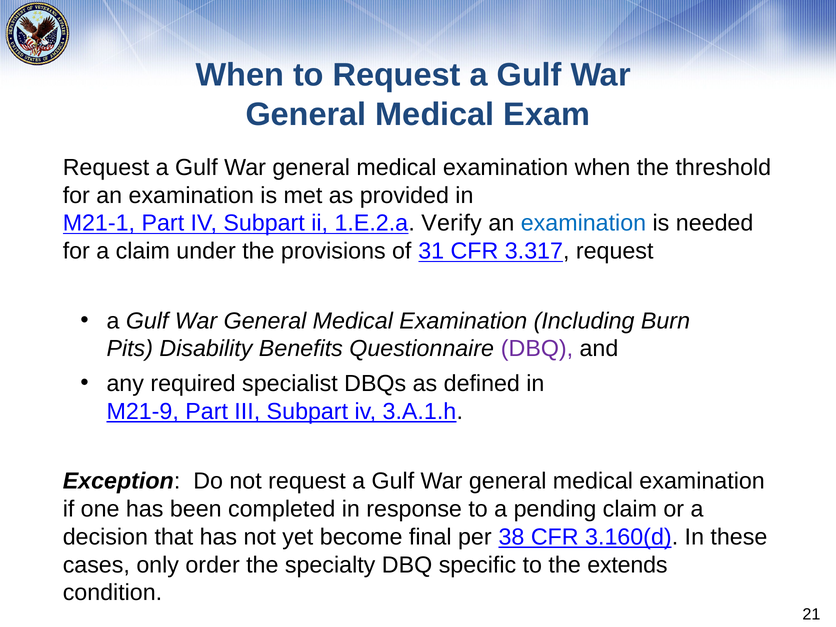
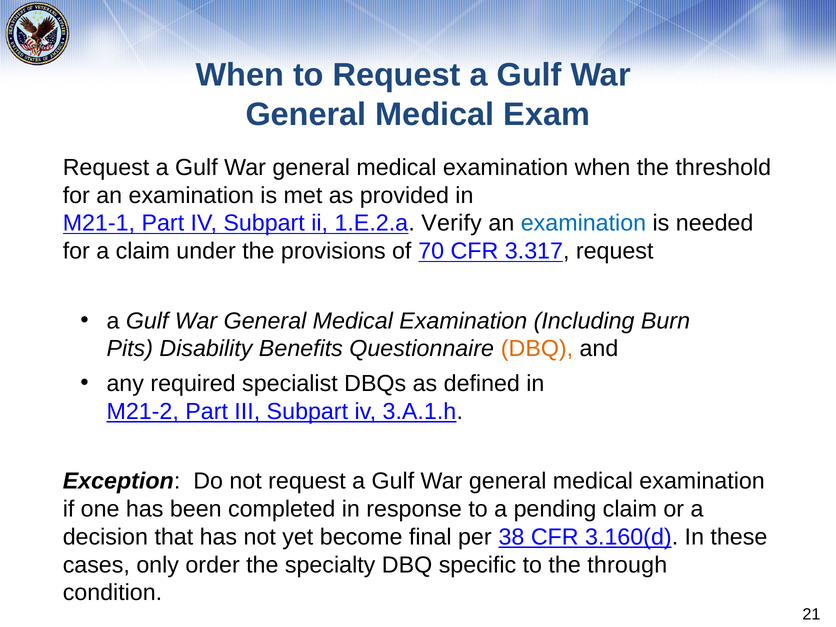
31: 31 -> 70 (431, 251)
DBQ colour: purple -> orange (537, 349)
M21-9: M21-9 -> M21-2 (143, 412)
extends: extends -> through (627, 565)
